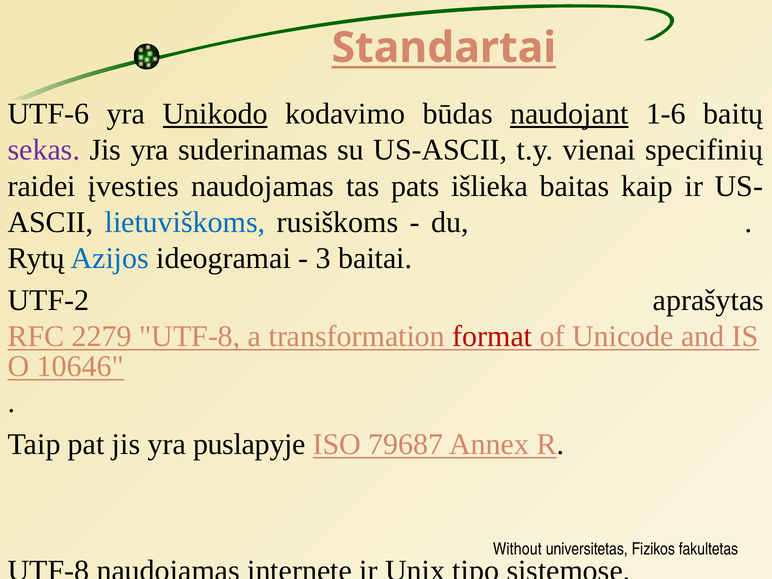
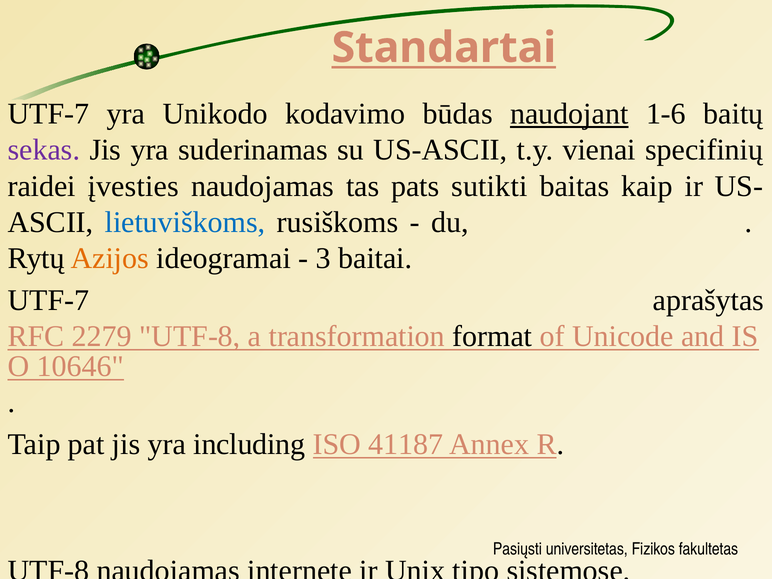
UTF-6: UTF-6 -> UTF-7 (49, 114)
Unikodo underline: present -> none (215, 114)
išlieka: išlieka -> sutikti (489, 186)
Azijos colour: blue -> orange (110, 258)
UTF-2: UTF-2 -> UTF-7 (49, 300)
format colour: red -> black (492, 336)
puslapyje: puslapyje -> including (249, 444)
79687: 79687 -> 41187 (406, 444)
Without: Without -> Pasiųsti (517, 549)
